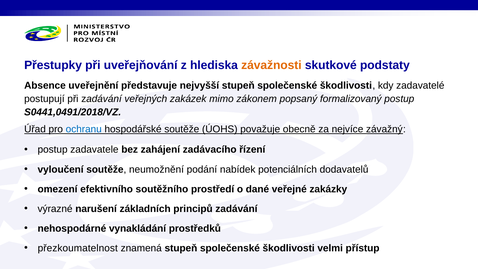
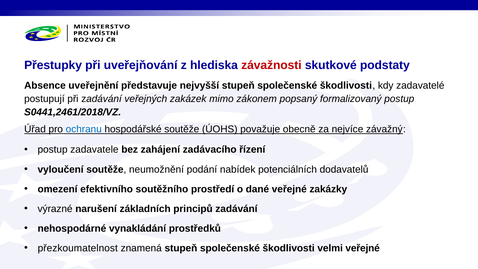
závažnosti colour: orange -> red (271, 65)
S0441,0491/2018/VZ: S0441,0491/2018/VZ -> S0441,2461/2018/VZ (73, 112)
velmi přístup: přístup -> veřejné (363, 248)
